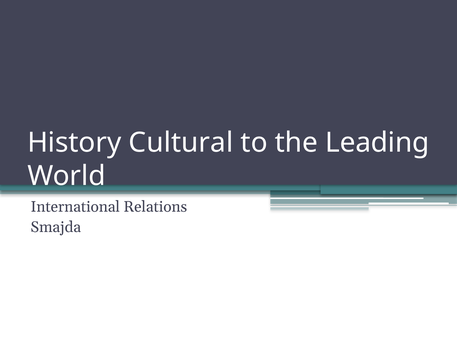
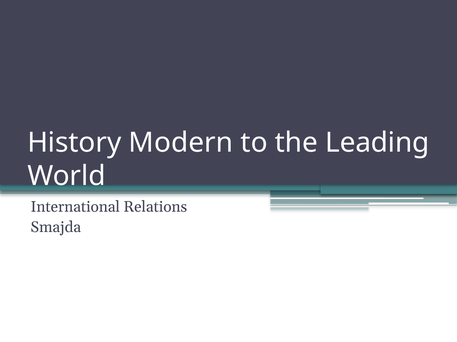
Cultural: Cultural -> Modern (181, 143)
